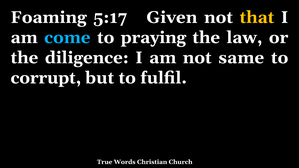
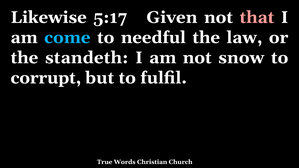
Foaming: Foaming -> Likewise (49, 17)
that colour: yellow -> pink (257, 17)
praying: praying -> needful (153, 38)
diligence: diligence -> standeth (87, 58)
same: same -> snow (241, 58)
